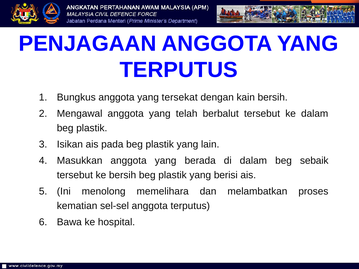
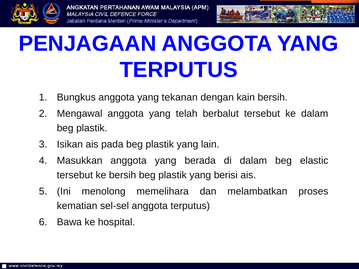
tersekat: tersekat -> tekanan (180, 97)
sebaik: sebaik -> elastic (314, 161)
